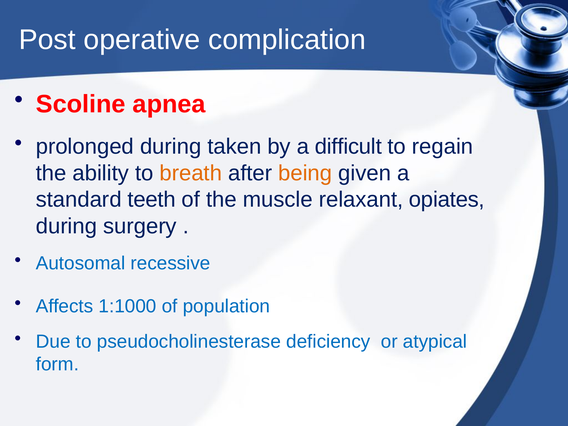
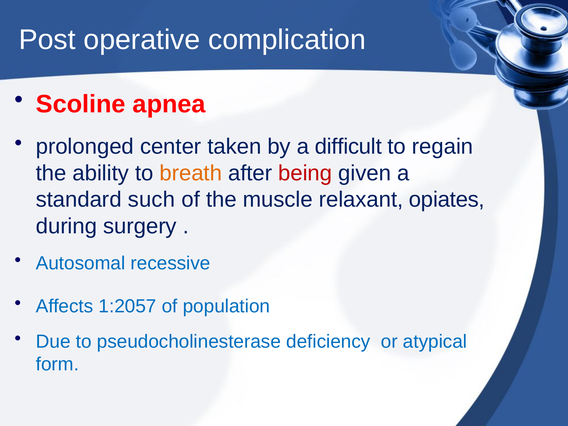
prolonged during: during -> center (171, 147)
being colour: orange -> red (305, 173)
teeth: teeth -> such (152, 200)
1:1000: 1:1000 -> 1:2057 (128, 306)
